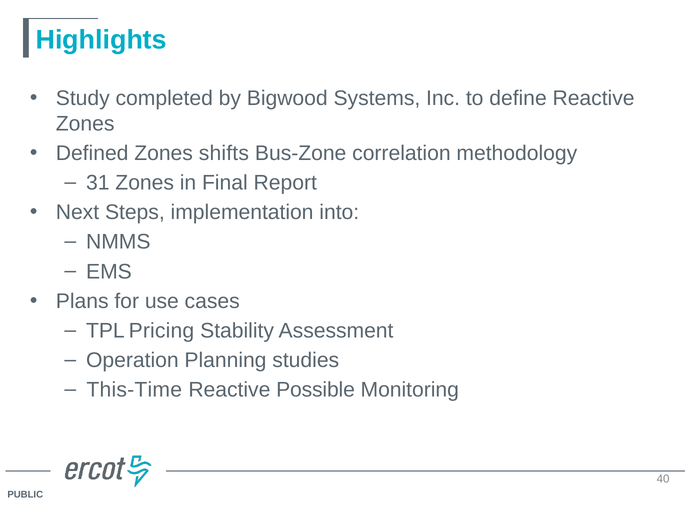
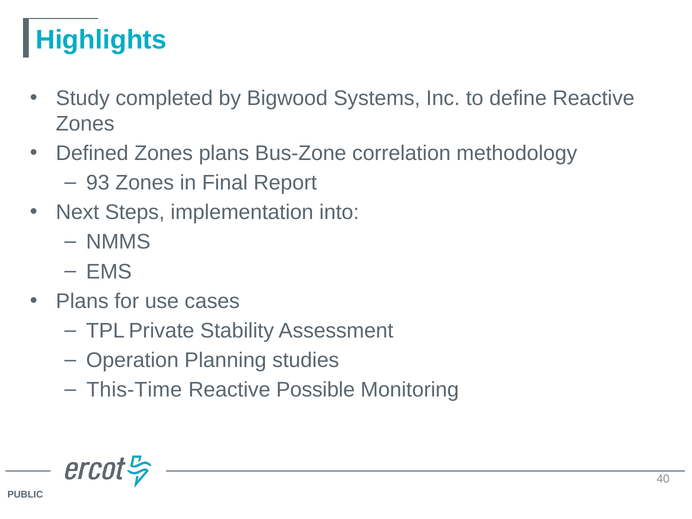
Zones shifts: shifts -> plans (224, 153)
31: 31 -> 93 (98, 183)
Pricing: Pricing -> Private (162, 331)
